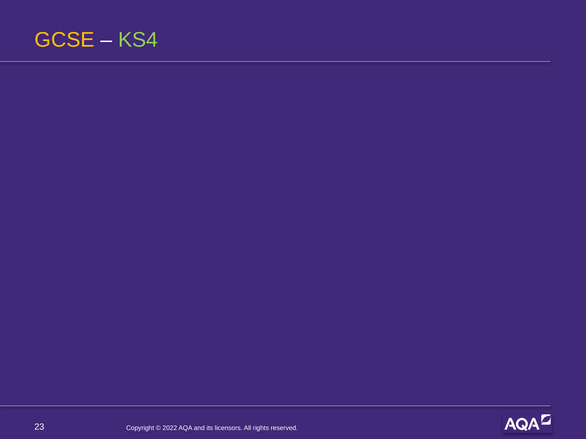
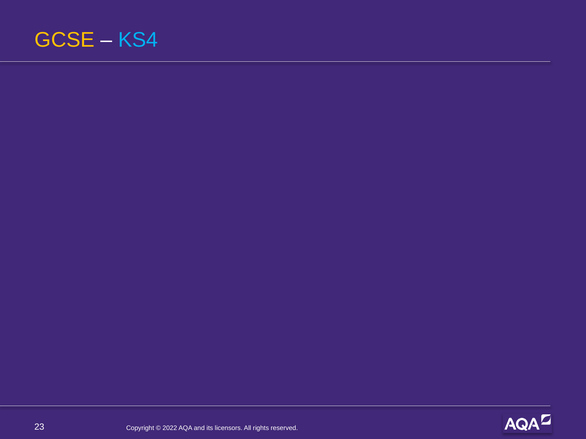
KS4 colour: light green -> light blue (138, 40)
